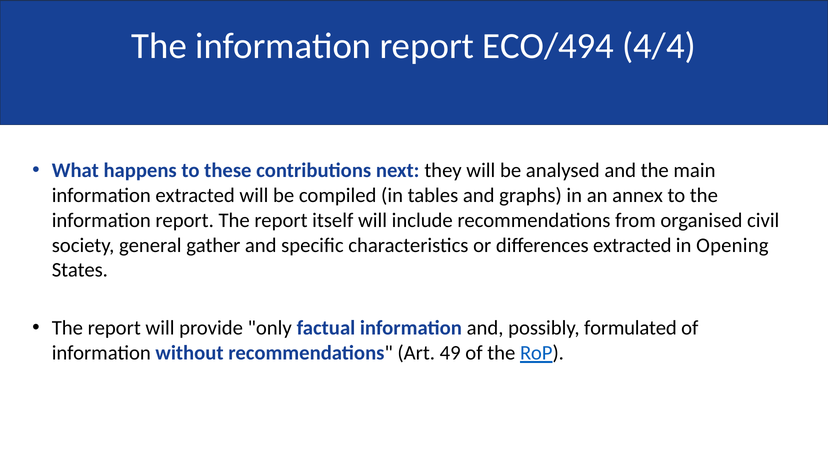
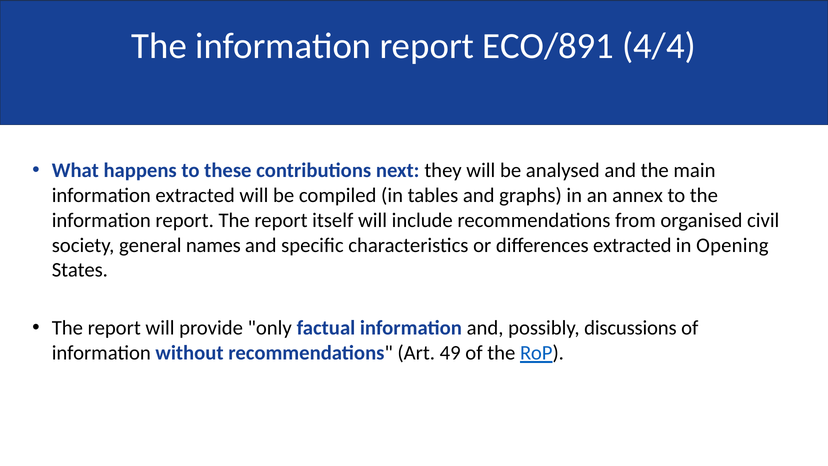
ECO/494: ECO/494 -> ECO/891 (548, 46)
gather: gather -> names (213, 245)
formulated: formulated -> discussions (630, 328)
